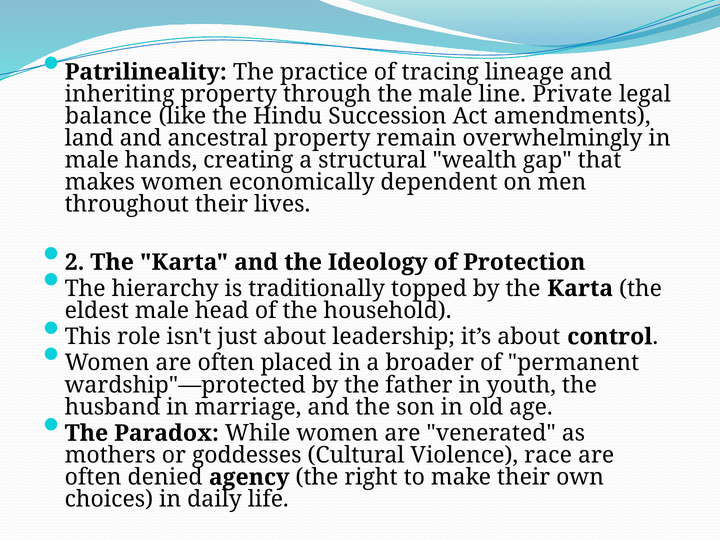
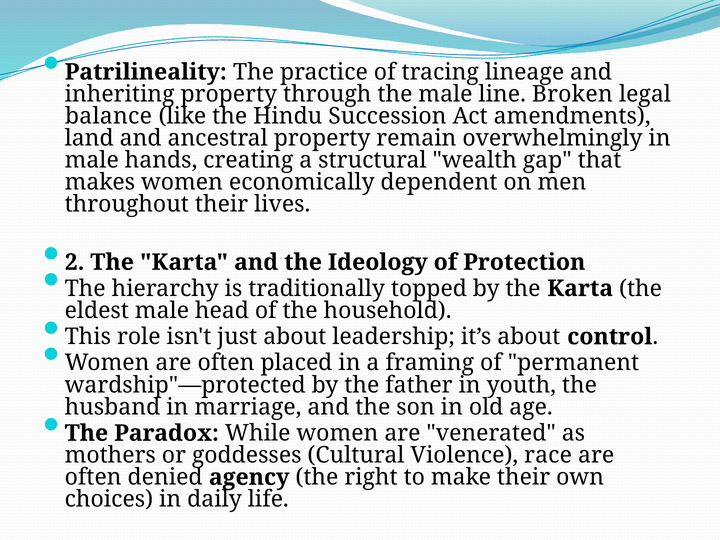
Private: Private -> Broken (572, 94)
broader: broader -> framing (430, 363)
